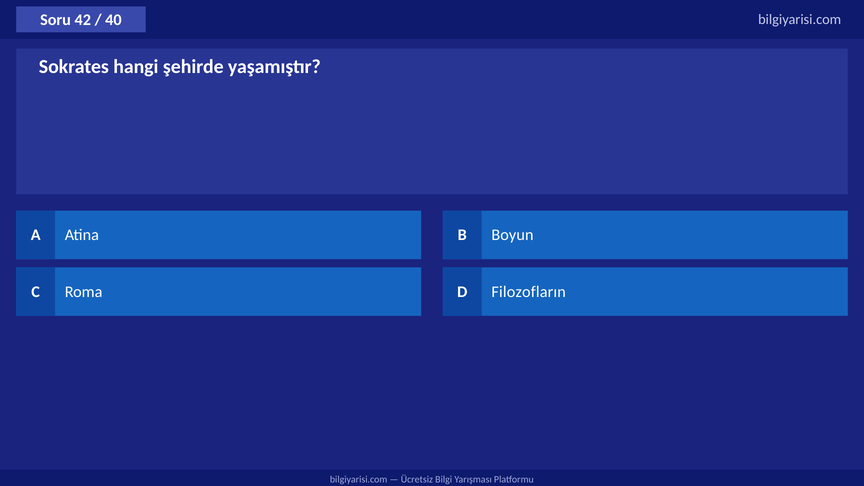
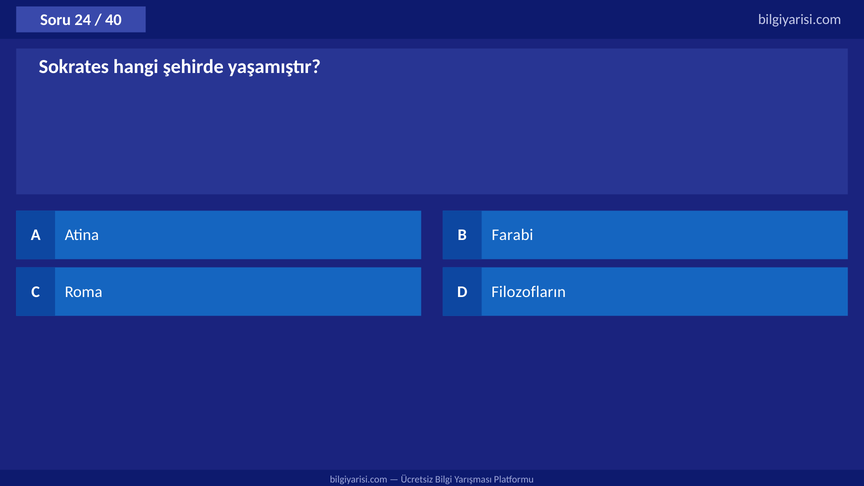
42: 42 -> 24 (83, 20)
Boyun: Boyun -> Farabi (512, 235)
